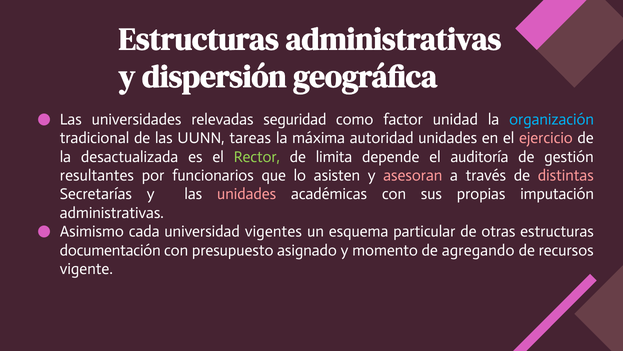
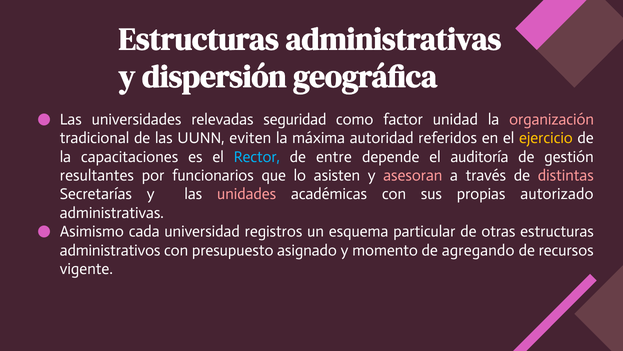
organización colour: light blue -> pink (552, 119)
tareas: tareas -> eviten (250, 138)
autoridad unidades: unidades -> referidos (448, 138)
ejercicio colour: pink -> yellow (546, 138)
desactualizada: desactualizada -> capacitaciones (130, 157)
Rector colour: light green -> light blue (257, 157)
limita: limita -> entre (334, 157)
imputación: imputación -> autorizado (557, 194)
vigentes: vigentes -> registros (274, 231)
documentación: documentación -> administrativos (110, 250)
